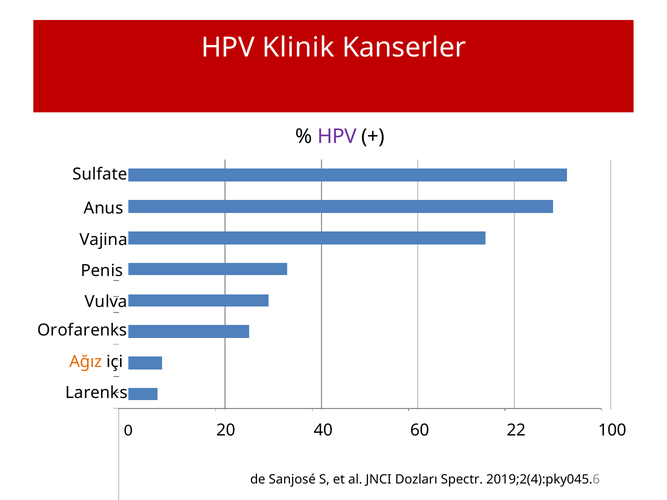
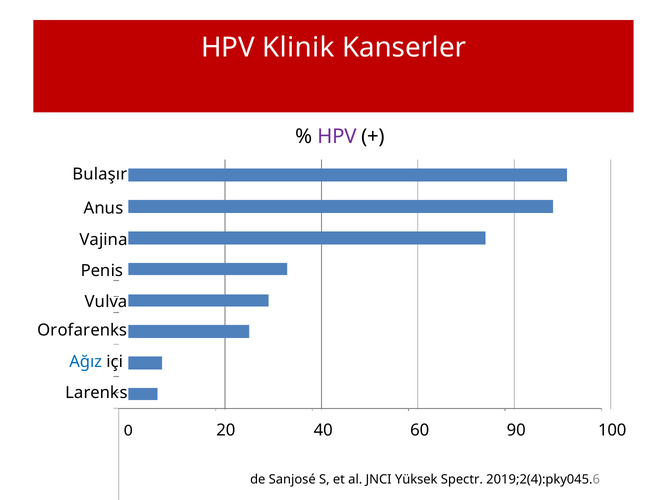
Sulfate: Sulfate -> Bulaşır (100, 174)
Ağız colour: orange -> blue (86, 362)
22: 22 -> 90 (516, 431)
Dozları: Dozları -> Yüksek (416, 480)
